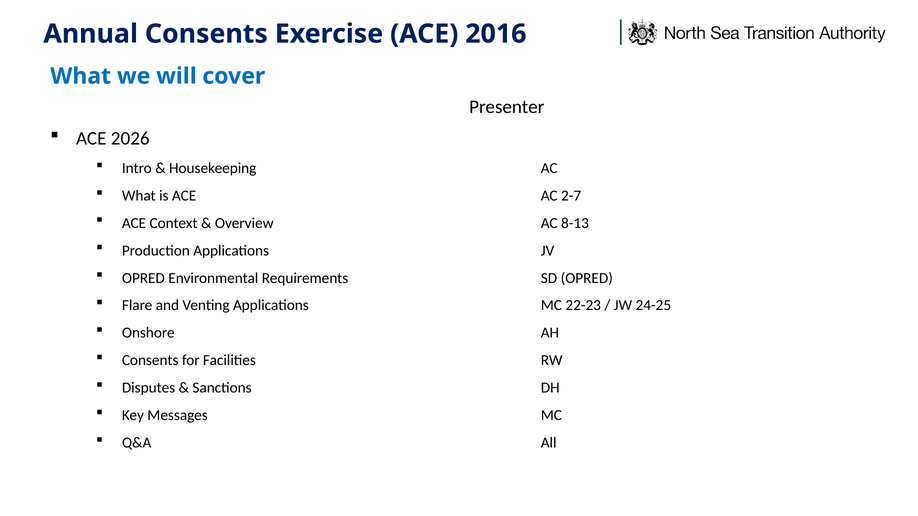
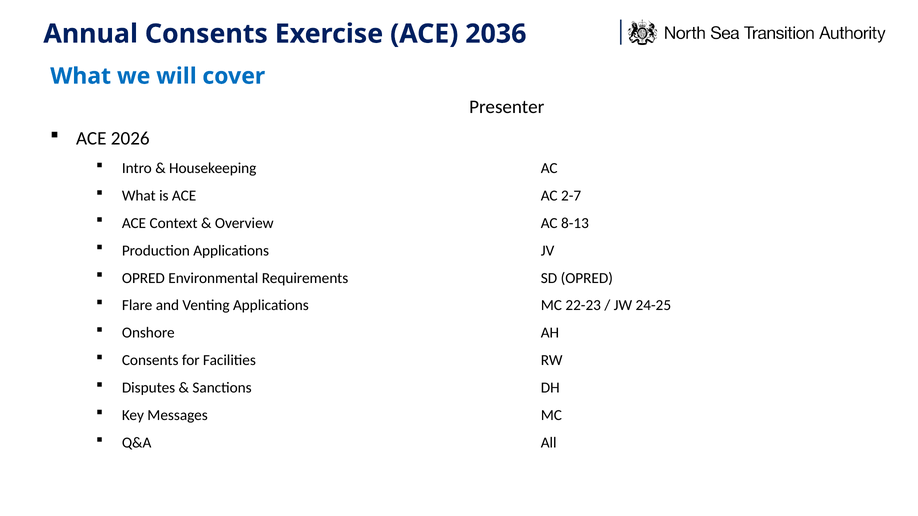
2016: 2016 -> 2036 (496, 34)
